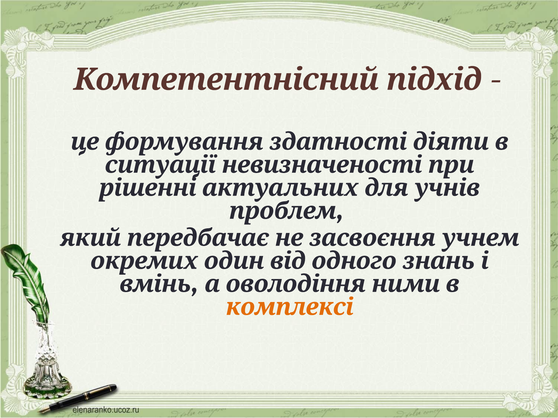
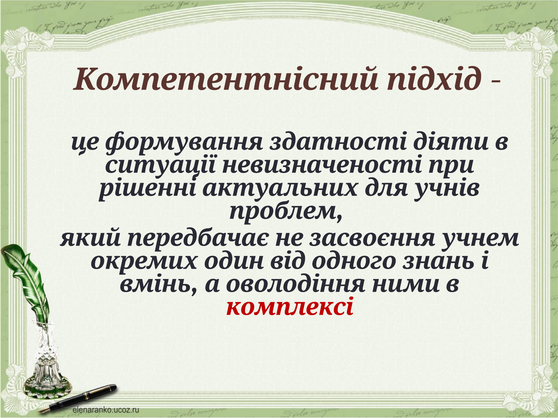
комплексі colour: orange -> red (290, 307)
